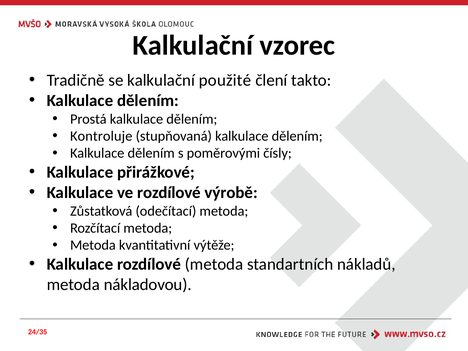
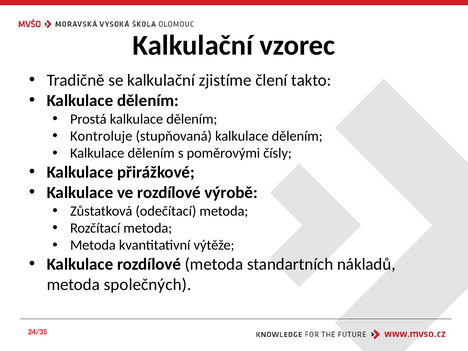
použité: použité -> zjistíme (225, 80)
nákladovou: nákladovou -> společných (148, 284)
